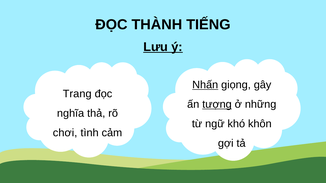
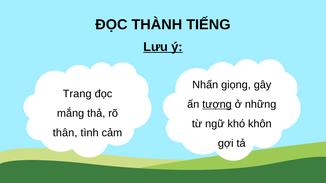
Nhấn underline: present -> none (205, 85)
nghĩa: nghĩa -> mắng (71, 113)
chơi: chơi -> thân (65, 133)
